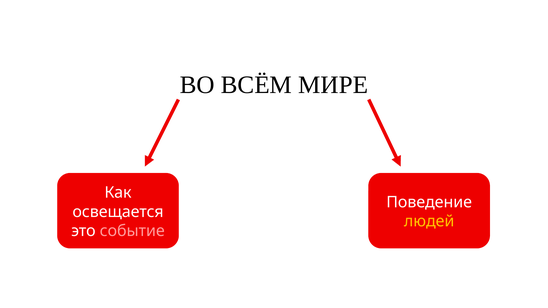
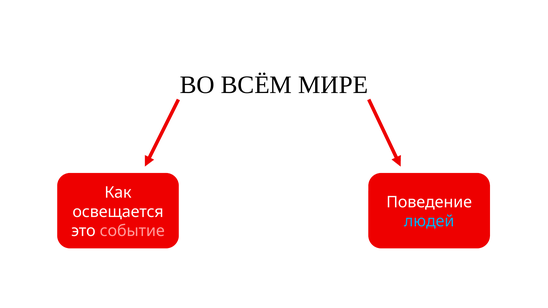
людей colour: yellow -> light blue (429, 222)
